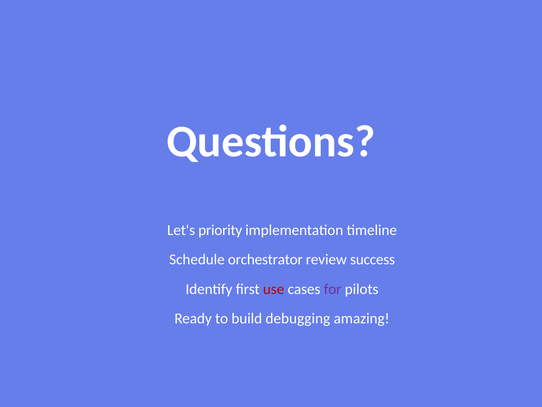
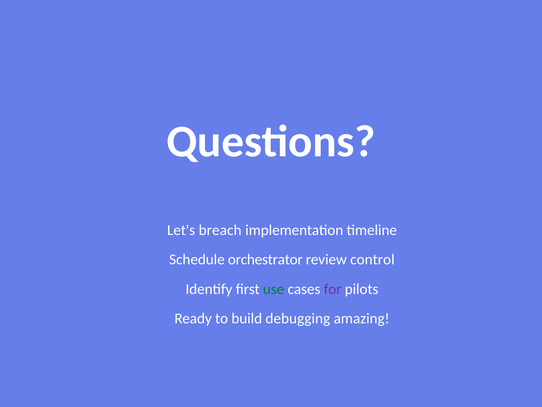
priority: priority -> breach (220, 230)
success: success -> control (372, 259)
use colour: red -> green (274, 289)
